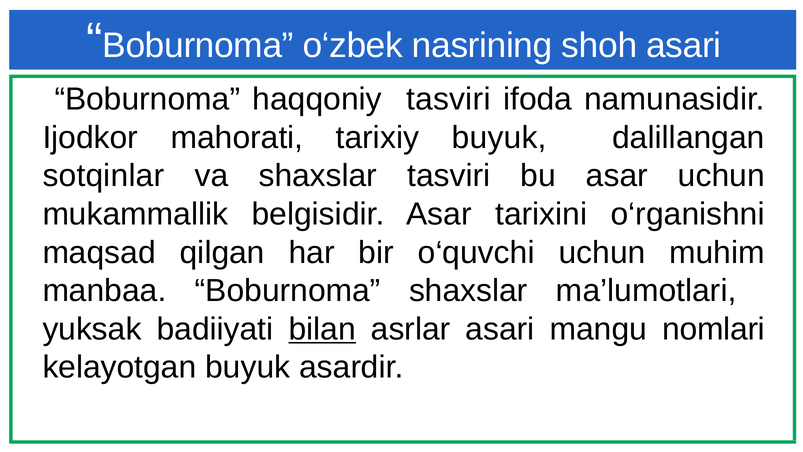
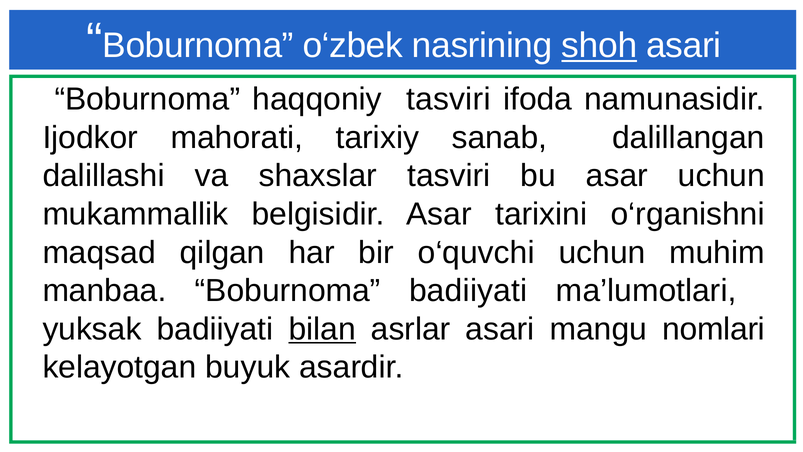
shoh underline: none -> present (599, 46)
tarixiy buyuk: buyuk -> sanab (499, 138)
sotqinlar: sotqinlar -> dalillashi (104, 176)
Boburnoma shaxslar: shaxslar -> badiiyati (468, 291)
